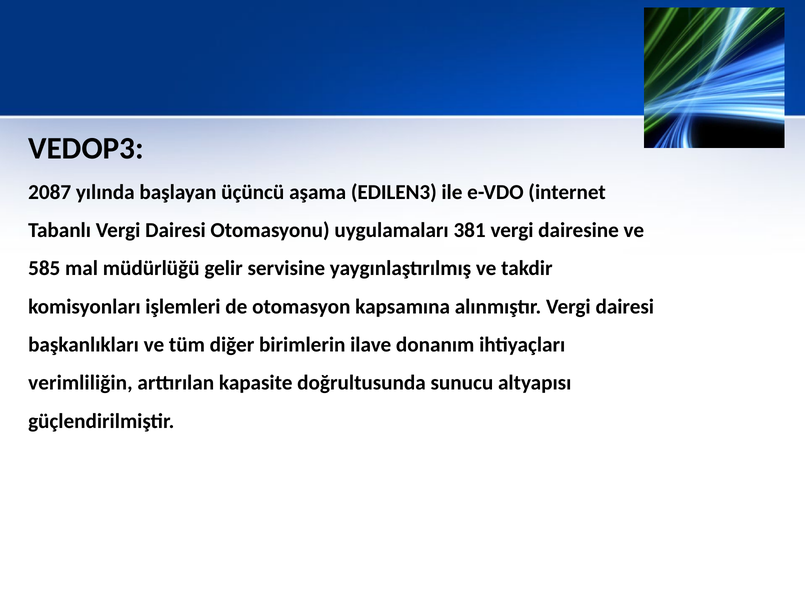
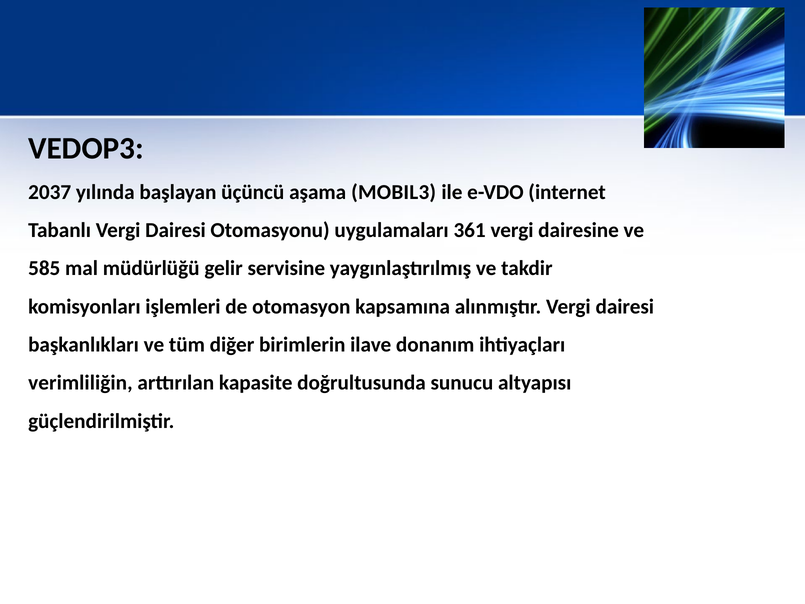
2087: 2087 -> 2037 (50, 192)
EDILEN3: EDILEN3 -> MOBIL3 (394, 192)
381: 381 -> 361 (470, 230)
